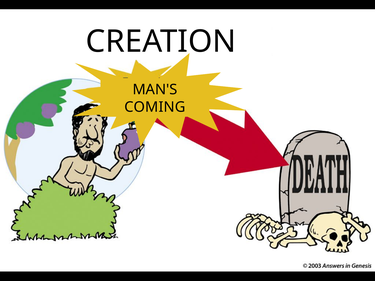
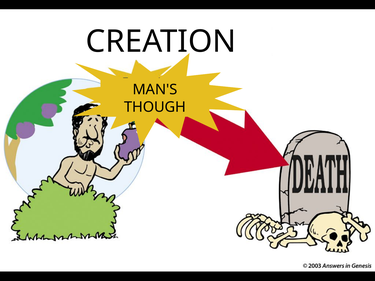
COMING: COMING -> THOUGH (155, 107)
